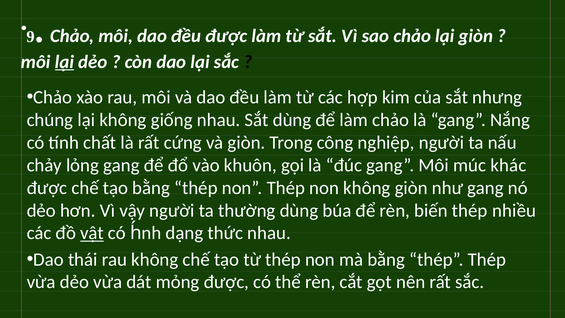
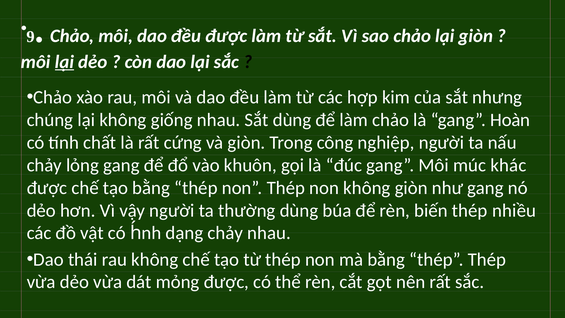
Nắng: Nắng -> Hoàn (510, 120)
vật underline: present -> none (92, 233)
dạng thức: thức -> chảy (225, 233)
